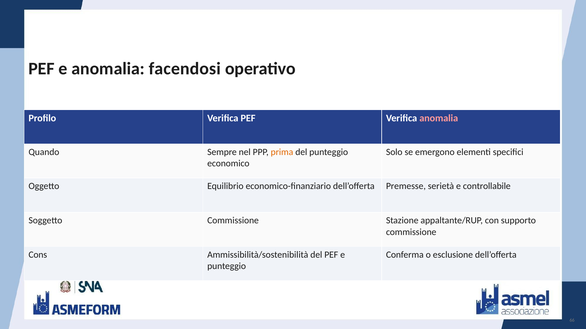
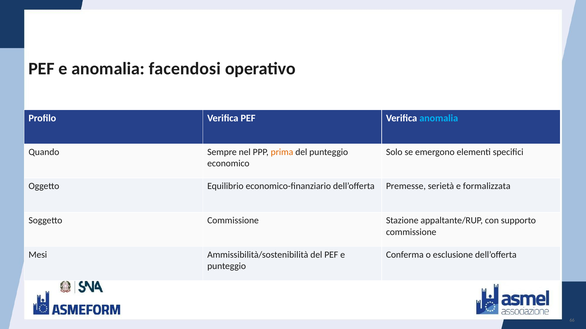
anomalia colour: pink -> light blue (439, 118)
controllabile: controllabile -> formalizzata (487, 187)
Cons: Cons -> Mesi (38, 255)
